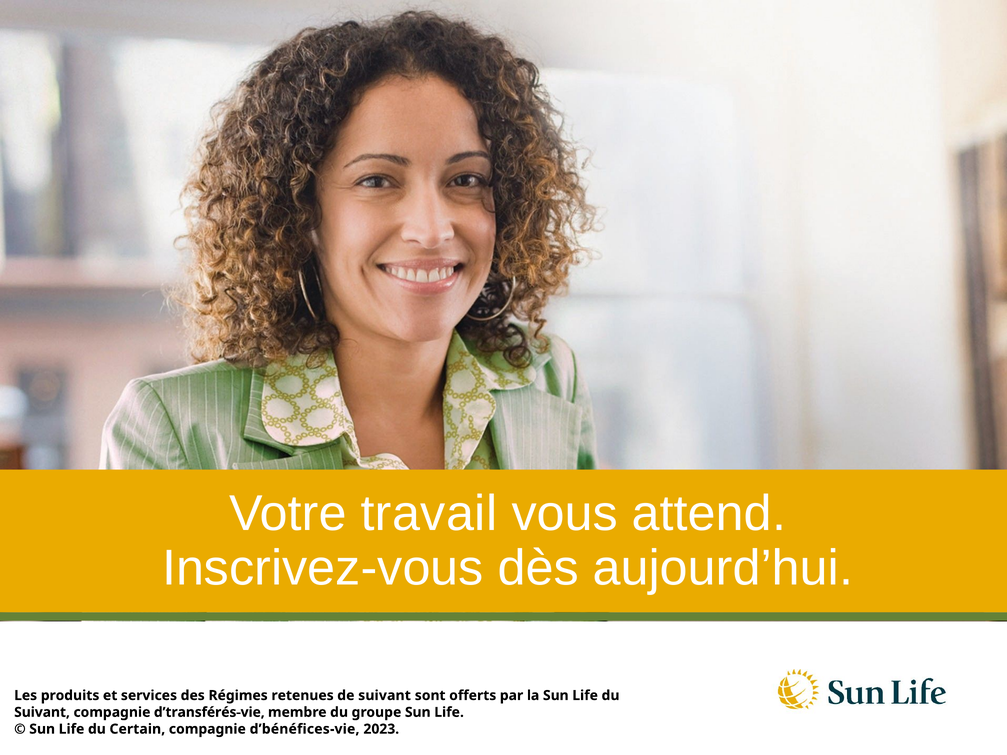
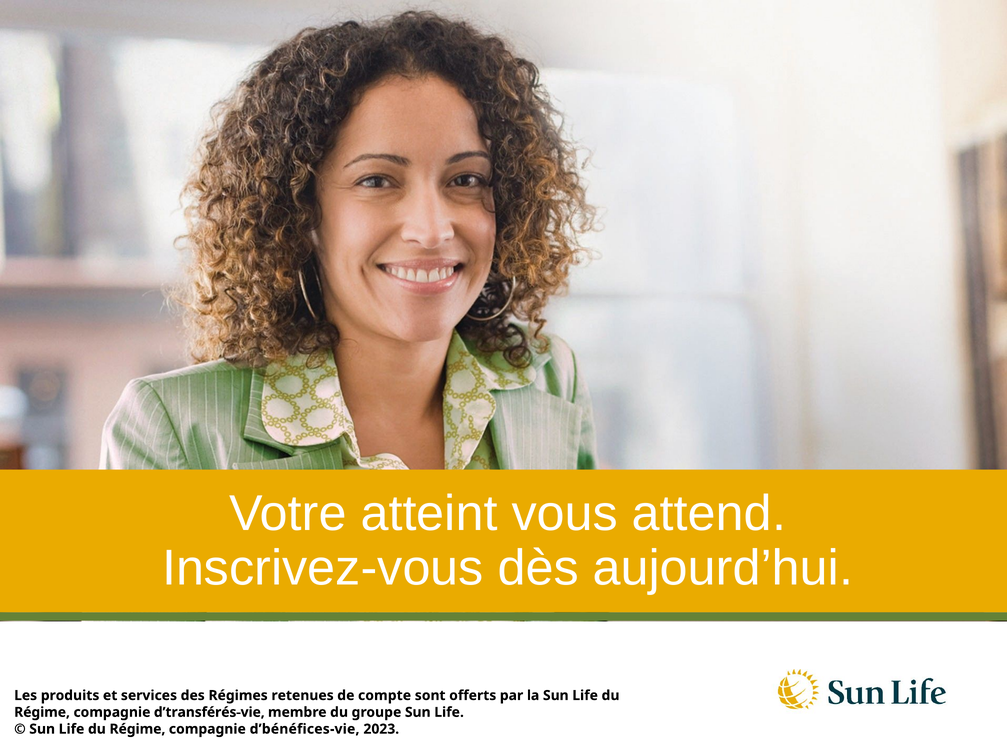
travail: travail -> atteint (429, 514)
de suivant: suivant -> compte (385, 696)
Suivant: Suivant -> Régime (42, 712)
Certain: Certain -> Régime (137, 729)
